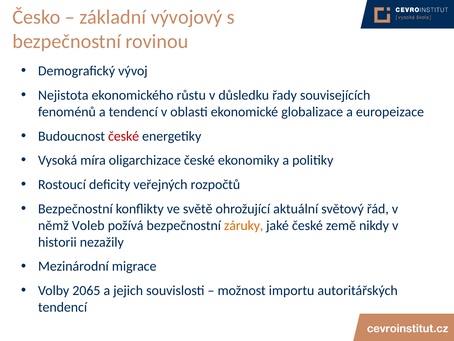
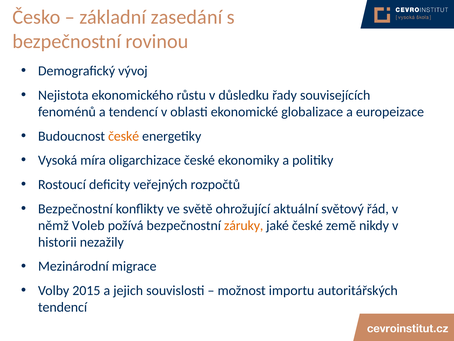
vývojový: vývojový -> zasedání (187, 17)
české colour: red -> orange (124, 136)
2065: 2065 -> 2015 (86, 290)
